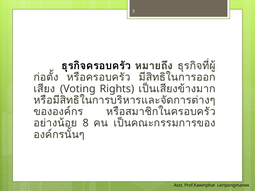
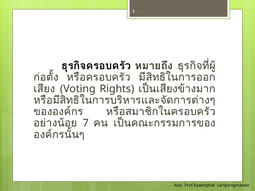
8: 8 -> 7 (86, 123)
